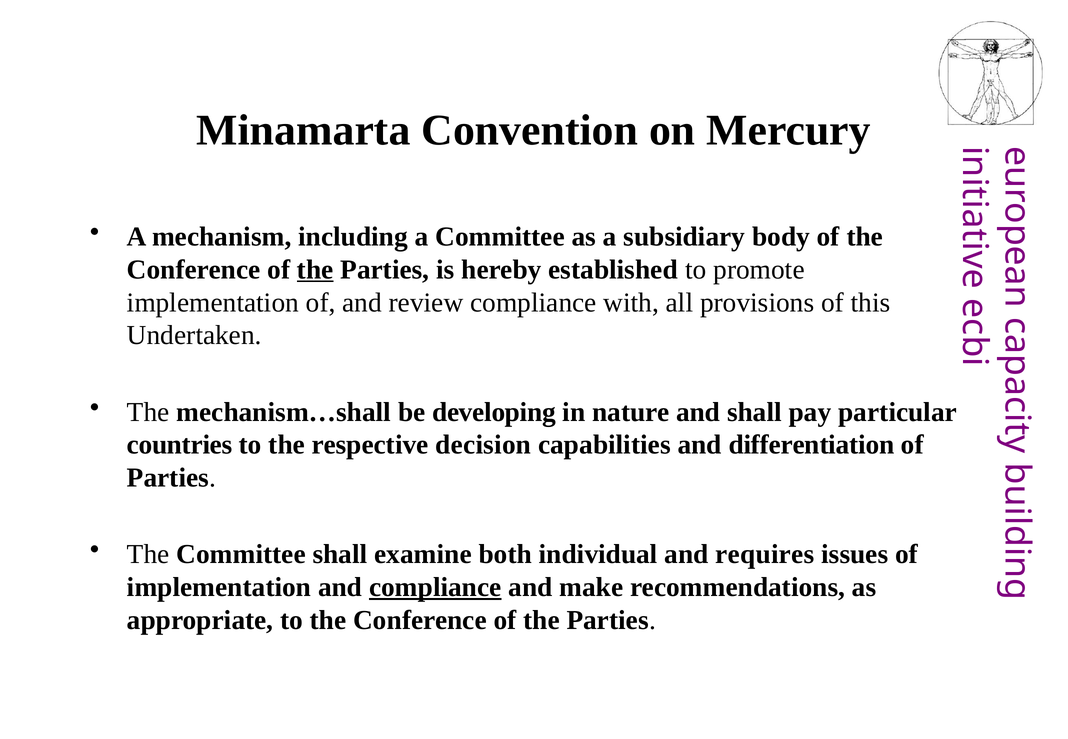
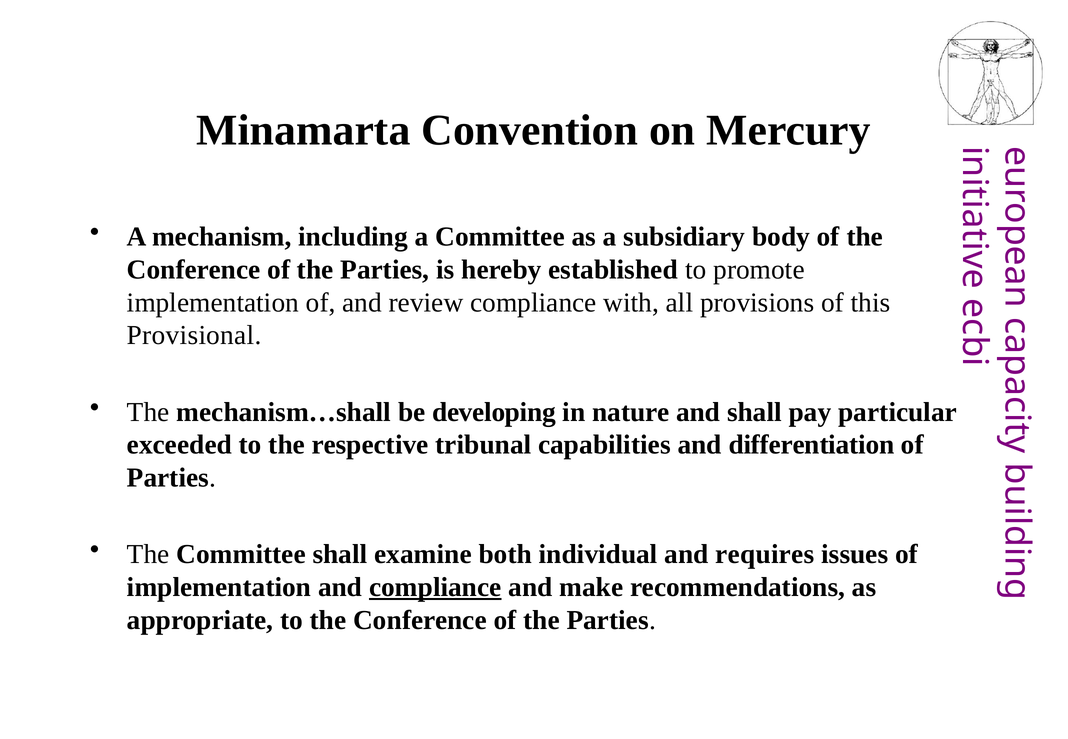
the underline: present -> none (315, 270)
Undertaken: Undertaken -> Provisional (194, 335)
countries: countries -> exceeded (179, 445)
decision: decision -> tribunal (483, 445)
